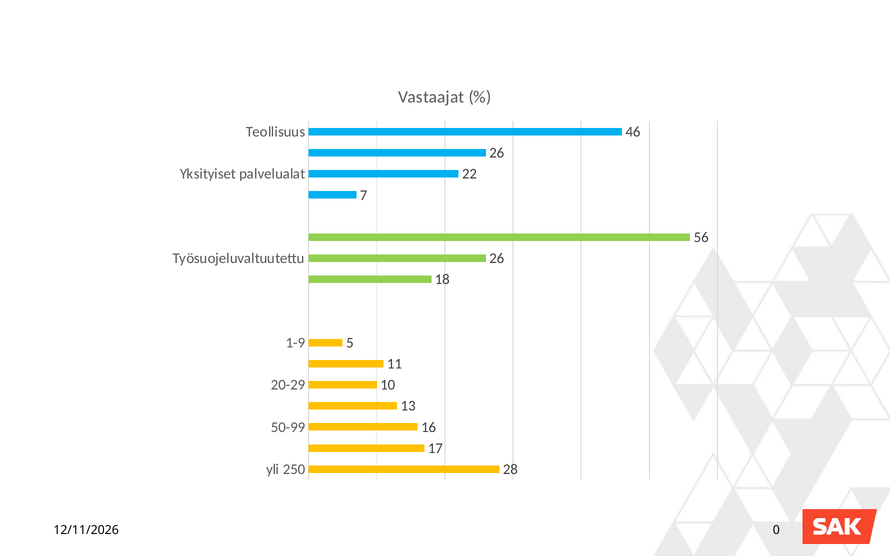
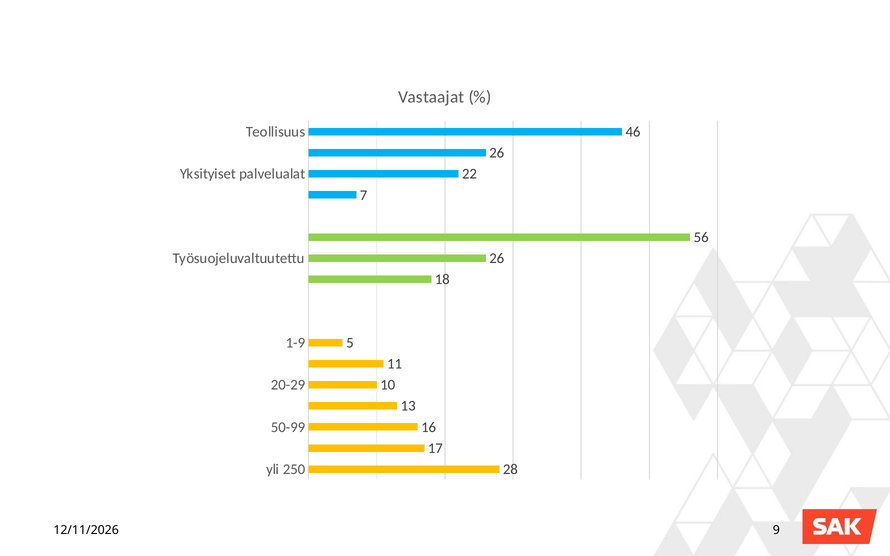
0: 0 -> 9 (776, 530)
